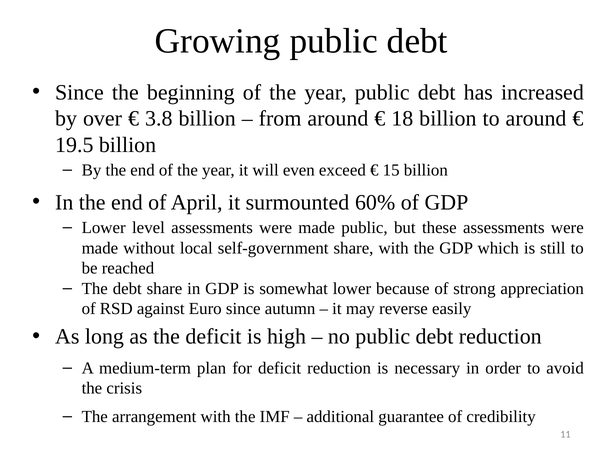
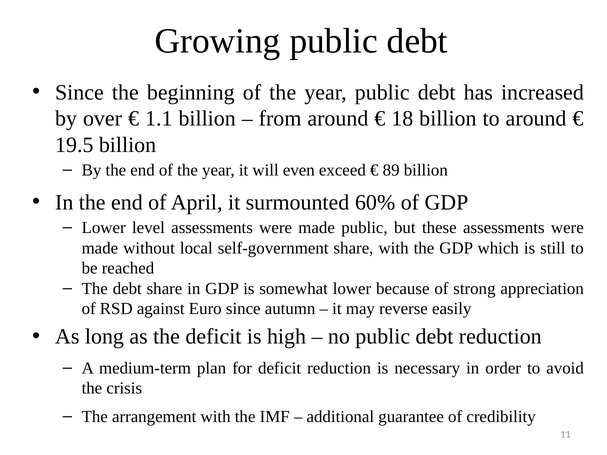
3.8: 3.8 -> 1.1 (159, 119)
15: 15 -> 89 (391, 170)
